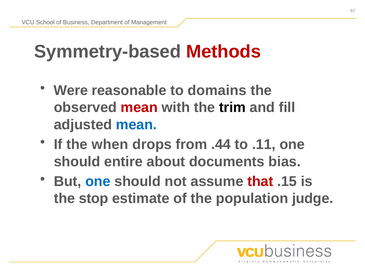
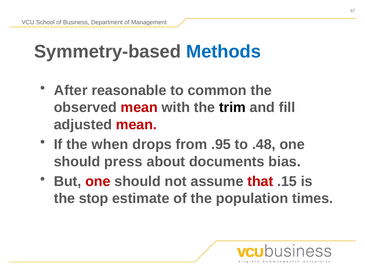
Methods colour: red -> blue (224, 51)
Were: Were -> After (71, 90)
domains: domains -> common (217, 90)
mean colour: blue -> red (136, 125)
.44: .44 -> .95 (221, 144)
.11: .11 -> .48 (264, 144)
entire: entire -> press (123, 161)
one colour: blue -> red (98, 181)
judge: judge -> times (313, 198)
